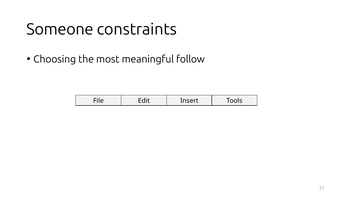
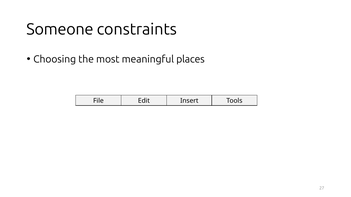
follow: follow -> places (190, 59)
